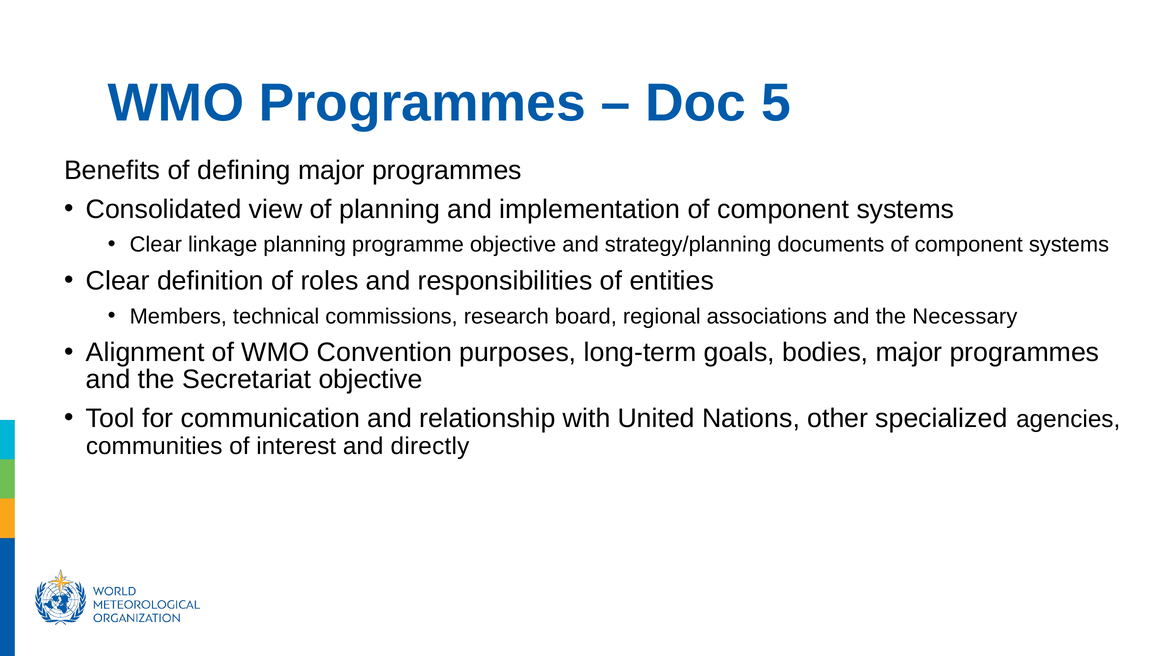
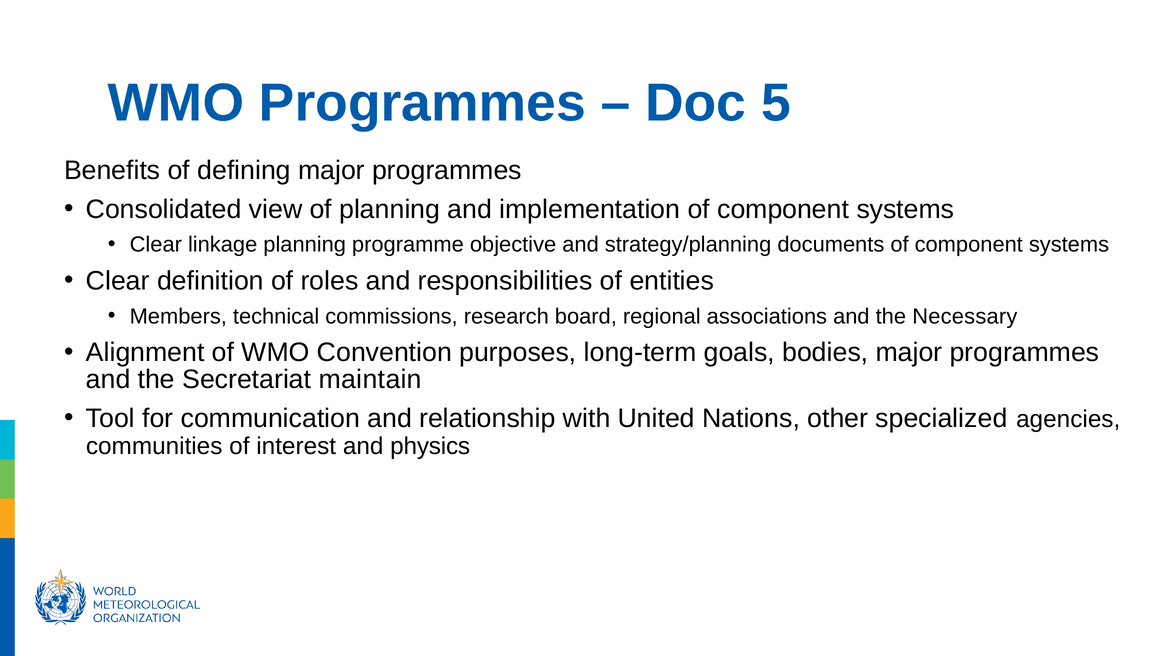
Secretariat objective: objective -> maintain (370, 380)
directly: directly -> physics (430, 447)
